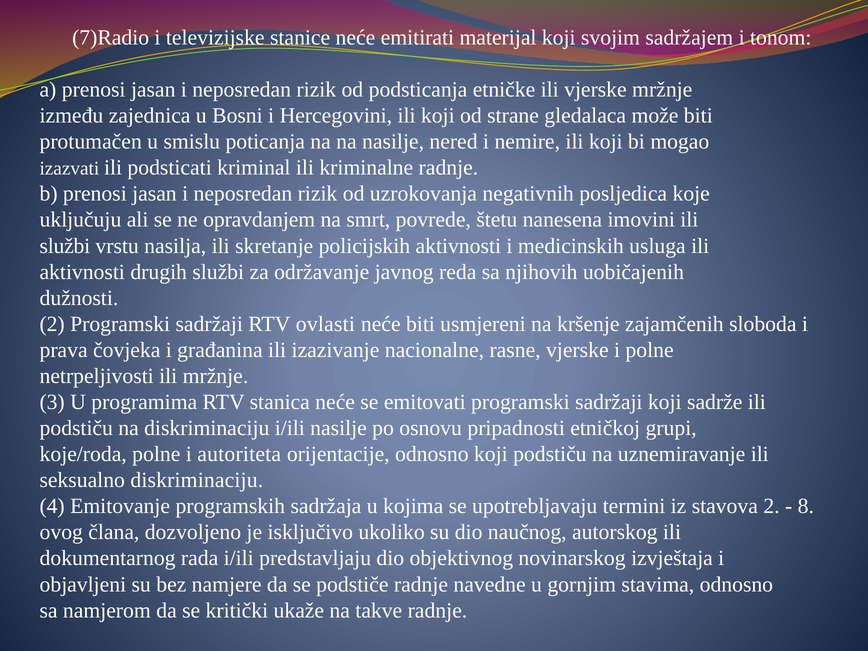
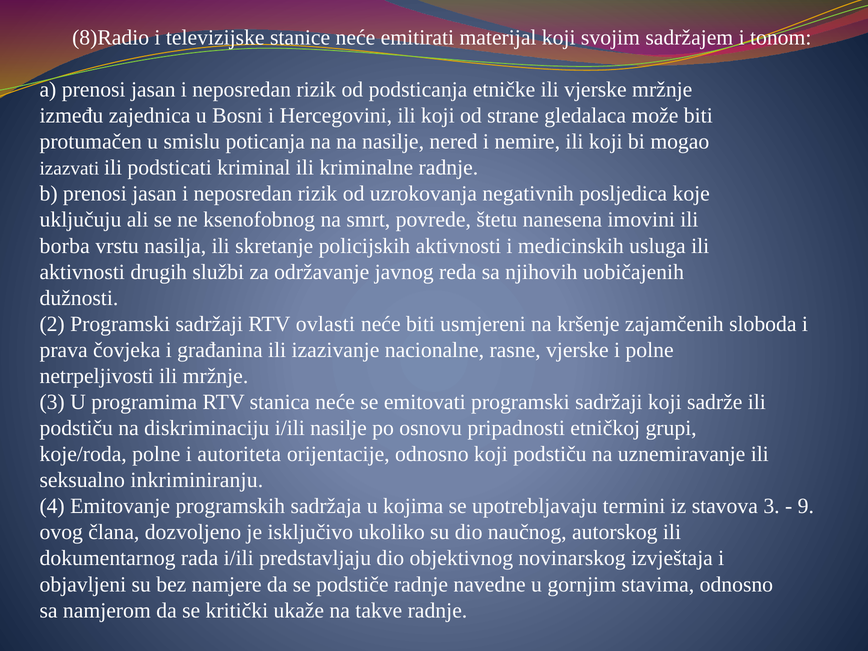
7)Radio: 7)Radio -> 8)Radio (111, 38)
opravdanjem: opravdanjem -> ksenofobnog (259, 220)
službi: službi -> borba (65, 246)
seksualno diskriminaciju: diskriminaciju -> inkriminiranju (197, 480)
stavova 2: 2 -> 3 (772, 506)
8: 8 -> 9 (806, 506)
